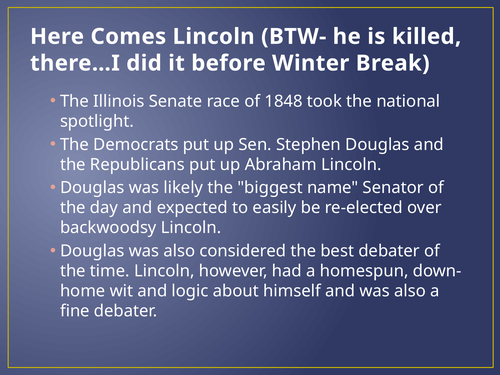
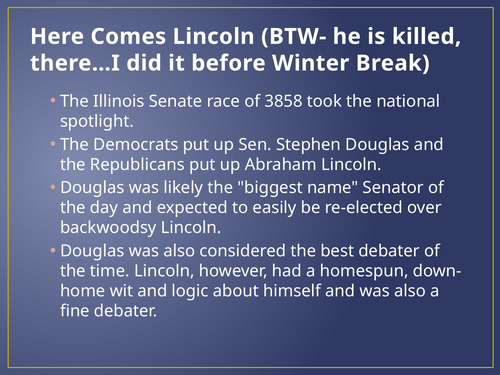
1848: 1848 -> 3858 (284, 101)
